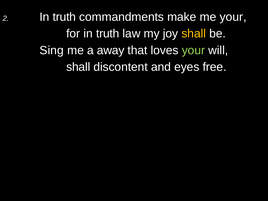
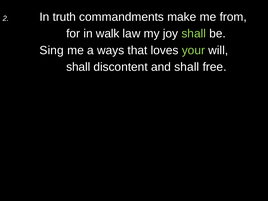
me your: your -> from (233, 17)
for in truth: truth -> walk (108, 34)
shall colour: yellow -> light green (194, 34)
away: away -> ways (111, 50)
and eyes: eyes -> shall (187, 67)
